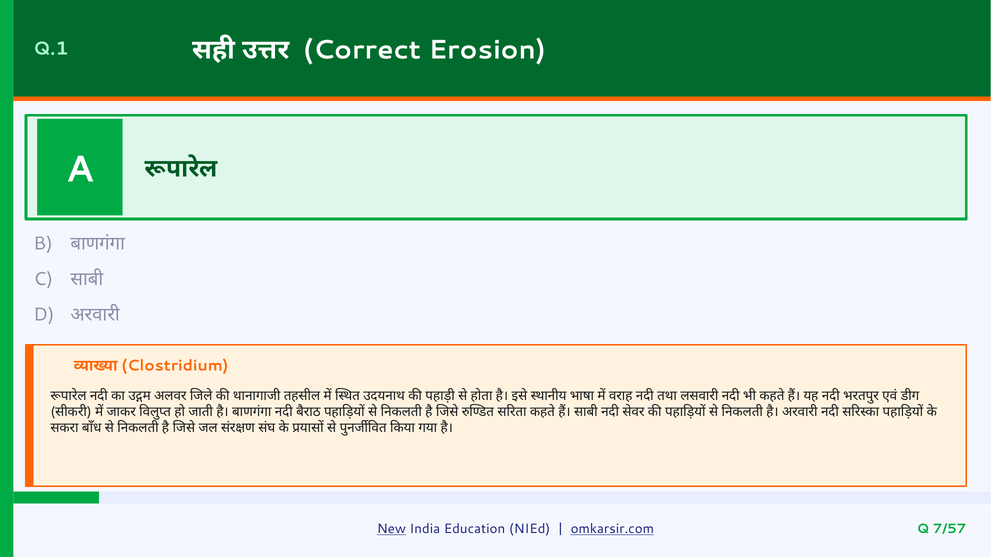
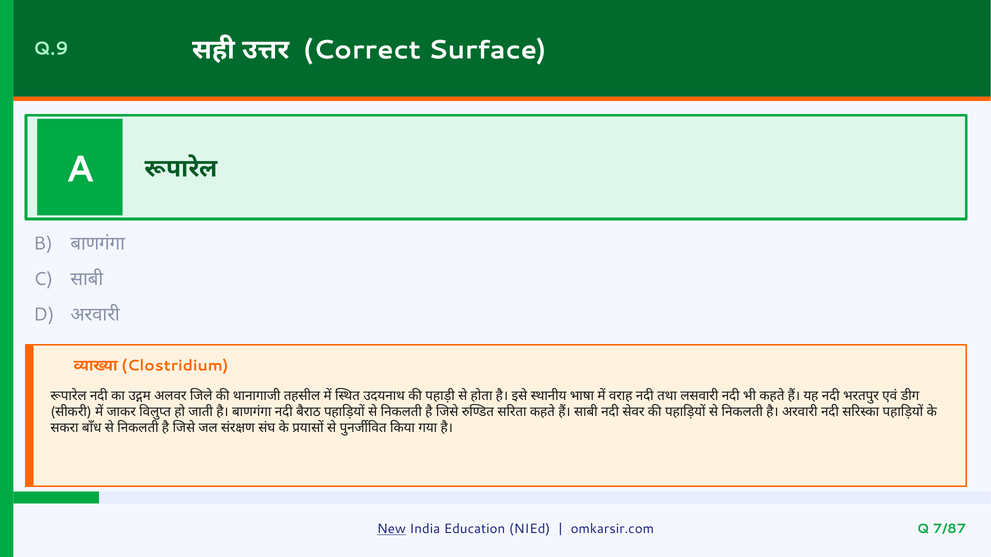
Q.1: Q.1 -> Q.9 (51, 49)
Erosion: Erosion -> Surface (487, 50)
omkarsir.com underline: present -> none (612, 529)
7/57: 7/57 -> 7/87 (950, 529)
